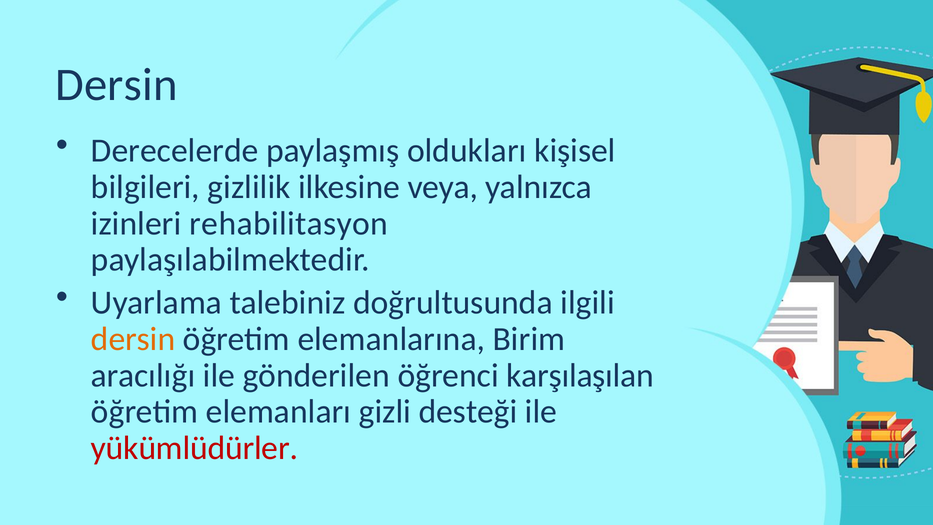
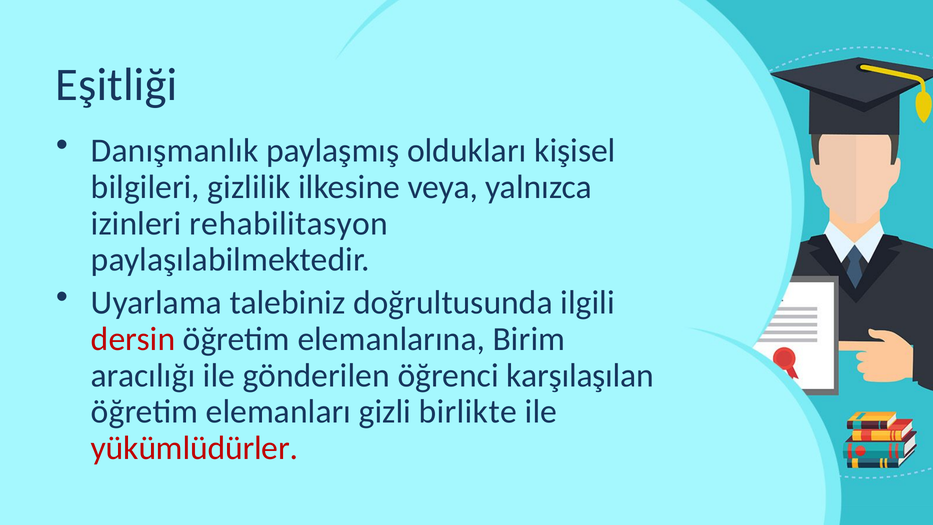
Dersin: Dersin -> Eşitliği (116, 85)
Derecelerde: Derecelerde -> Danışmanlık (175, 151)
dersin colour: orange -> red (133, 339)
desteği: desteği -> birlikte (468, 412)
